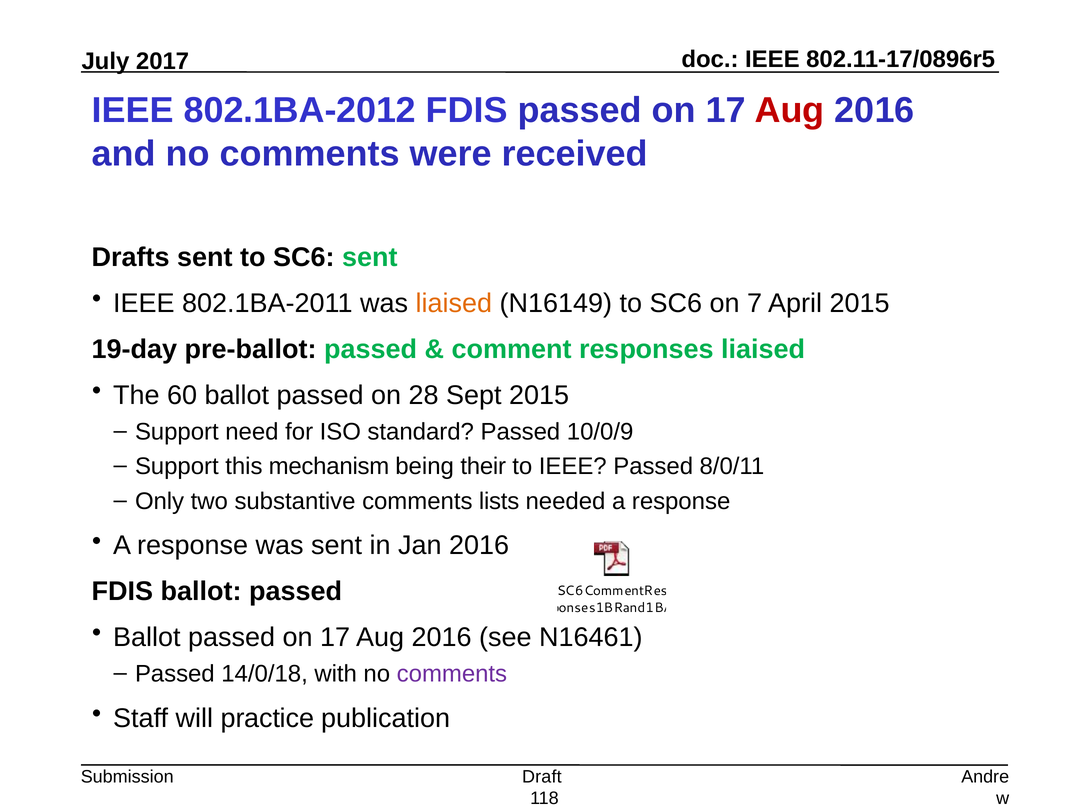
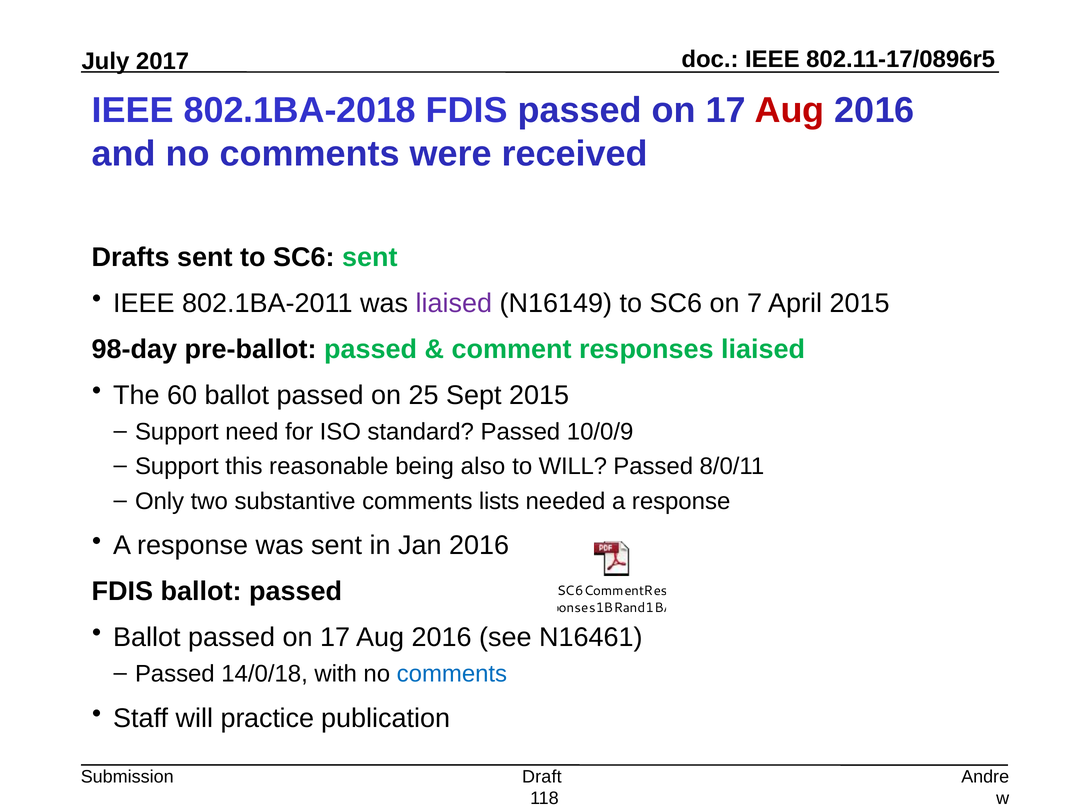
802.1BA-2012: 802.1BA-2012 -> 802.1BA-2018 (300, 111)
liaised colour: orange -> purple (454, 303)
19-day: 19-day -> 98-day (135, 349)
28: 28 -> 25 (424, 395)
mechanism: mechanism -> reasonable (329, 466)
their: their -> also (483, 466)
to IEEE: IEEE -> WILL (573, 466)
comments colour: purple -> blue (452, 674)
